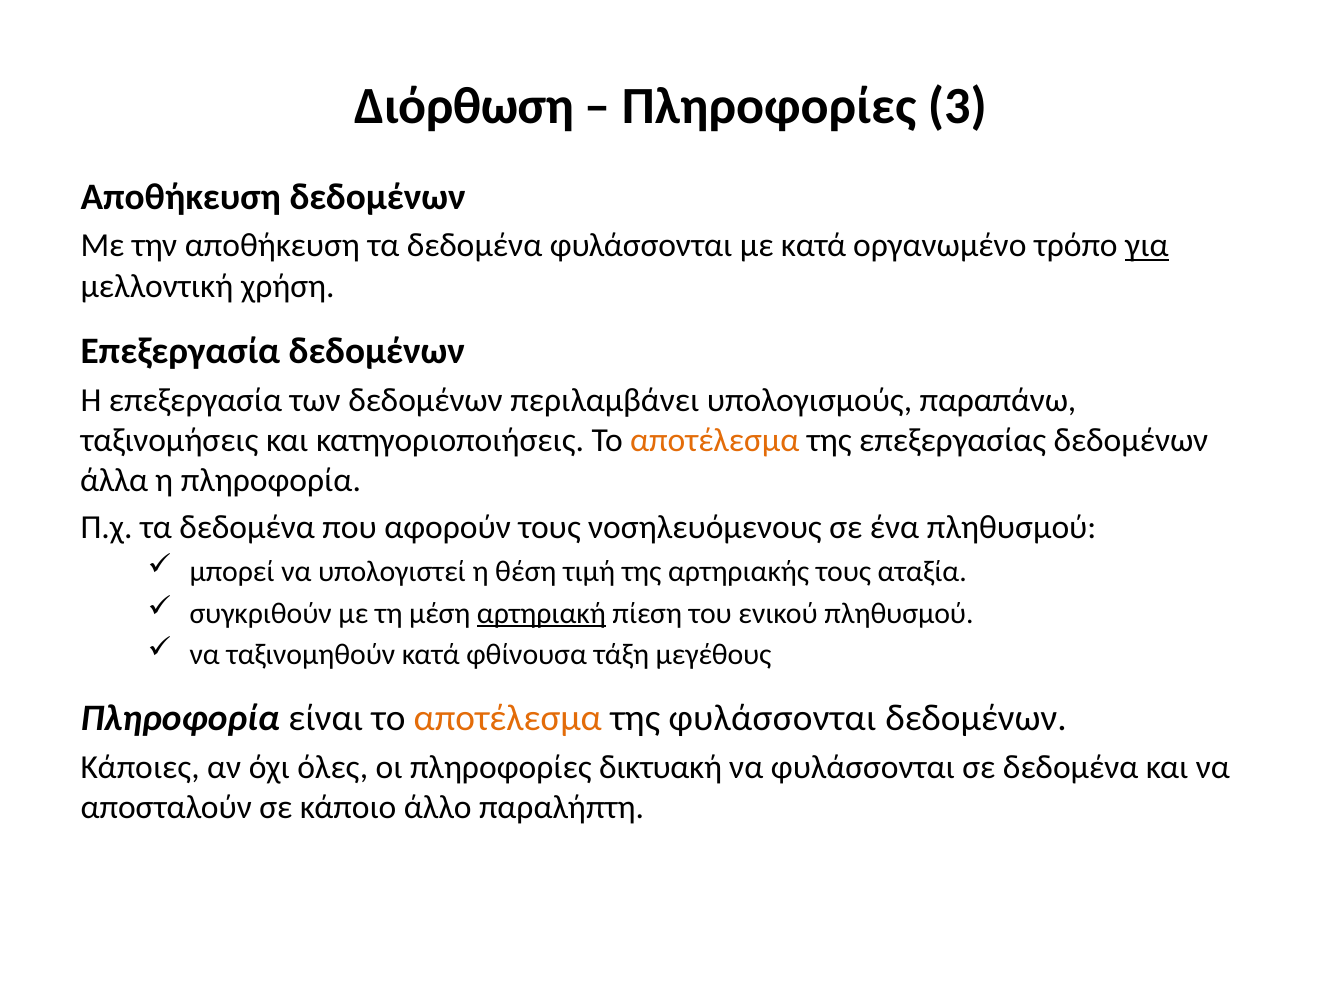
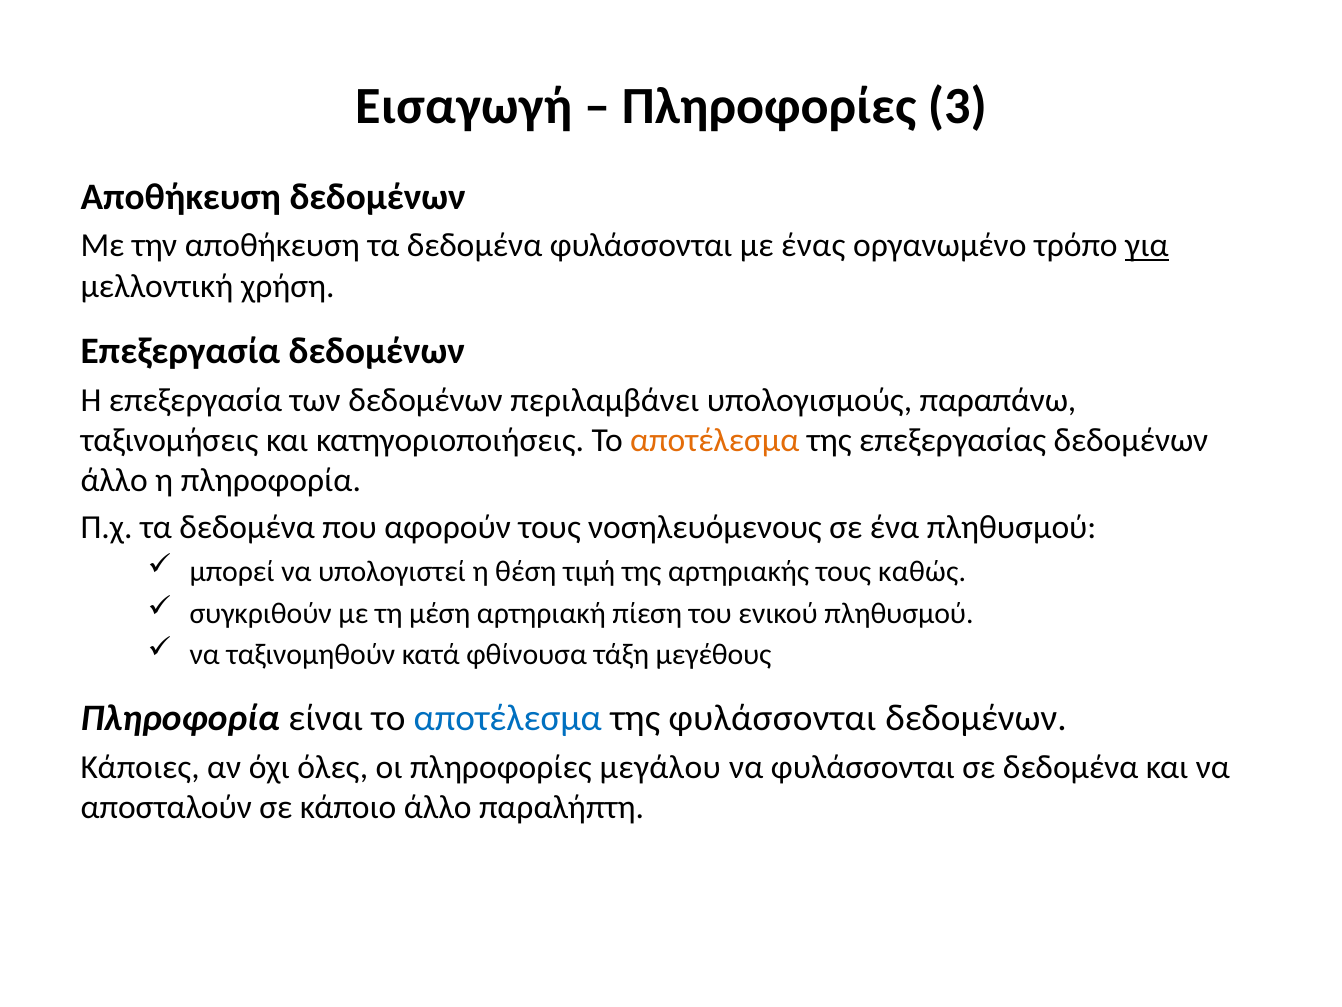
Διόρθωση: Διόρθωση -> Εισαγωγή (464, 106)
με κατά: κατά -> ένας (813, 246)
άλλα: άλλα -> άλλο (114, 481)
αταξία: αταξία -> καθώς (922, 571)
αρτηριακή underline: present -> none (541, 613)
αποτέλεσμα colour: orange -> blue (508, 718)
δικτυακή: δικτυακή -> μεγάλου (660, 767)
